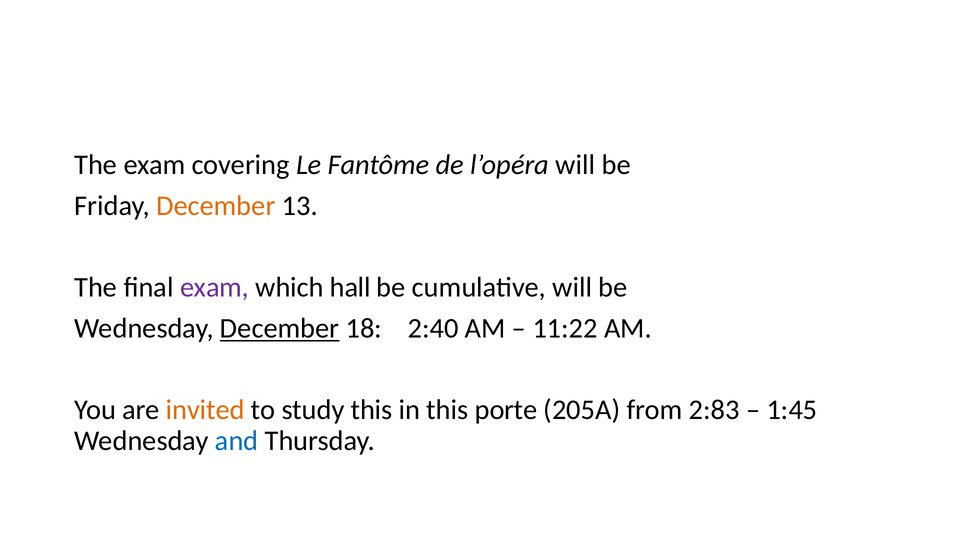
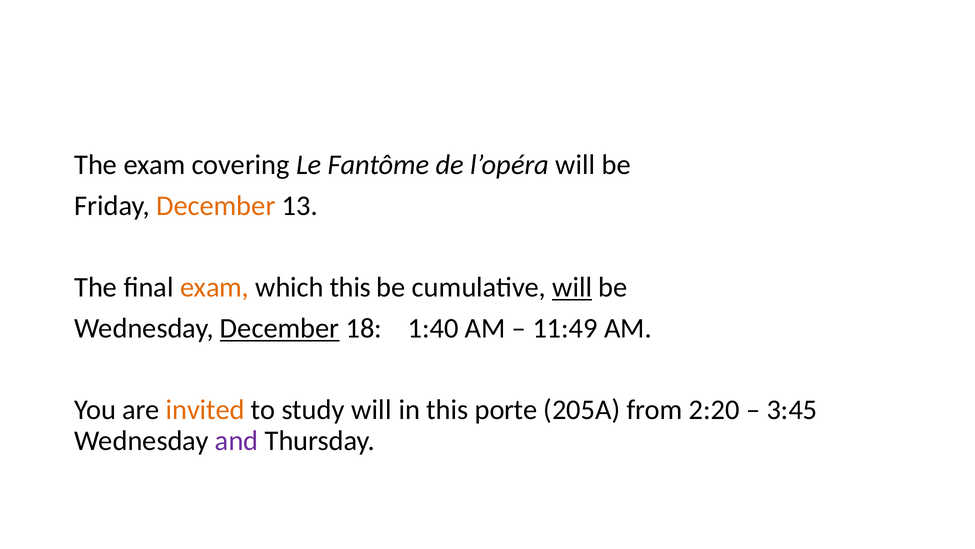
exam colour: purple -> orange (215, 287)
which hall: hall -> this (350, 287)
will underline: none -> present (572, 287)
2:40: 2:40 -> 1:40 (433, 328)
11:22: 11:22 -> 11:49 (565, 328)
study this: this -> will (371, 410)
2:83: 2:83 -> 2:20 (714, 410)
1:45: 1:45 -> 3:45 (792, 410)
and colour: blue -> purple (237, 440)
